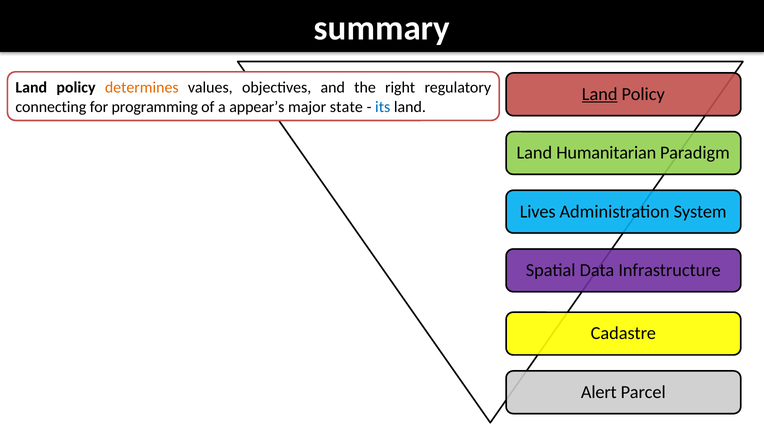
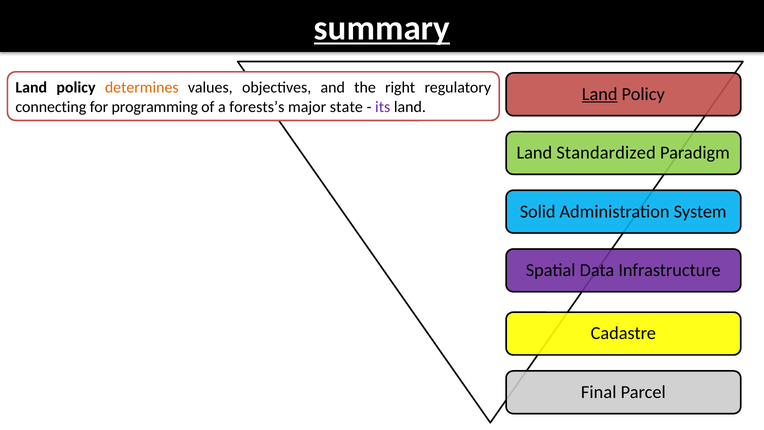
summary underline: none -> present (382, 28)
appear’s: appear’s -> forests’s (257, 107)
its colour: blue -> purple (383, 107)
Humanitarian: Humanitarian -> Standardized (606, 153)
Lives: Lives -> Solid (538, 211)
Alert: Alert -> Final (599, 392)
